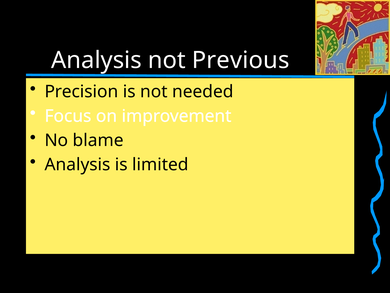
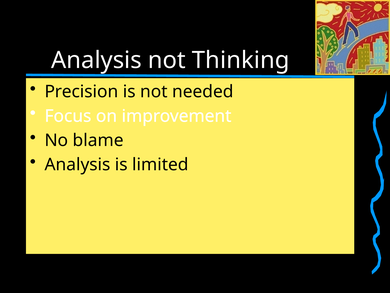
Previous: Previous -> Thinking (241, 60)
